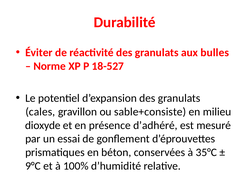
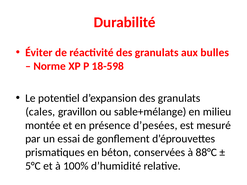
18-527: 18-527 -> 18-598 (108, 66)
sable+consiste: sable+consiste -> sable+mélange (150, 112)
dioxyde: dioxyde -> montée (43, 125)
d’adhéré: d’adhéré -> d’pesées (155, 125)
35°C: 35°C -> 88°C (206, 153)
9°C: 9°C -> 5°C (33, 166)
